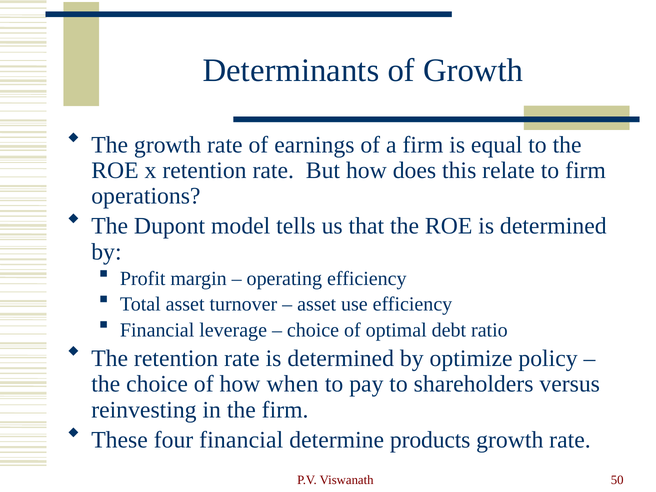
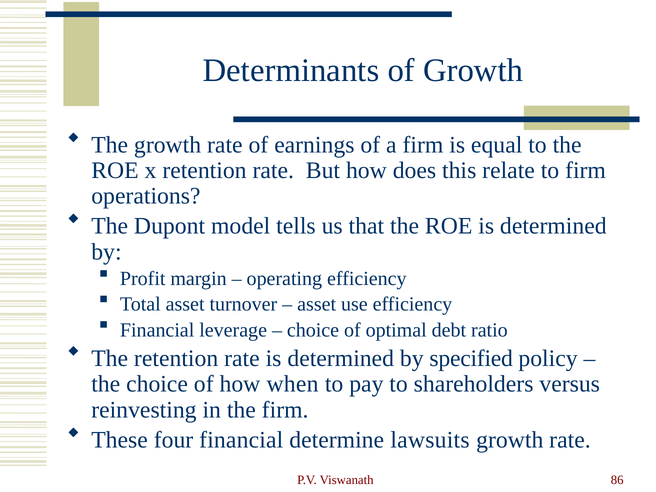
optimize: optimize -> specified (471, 359)
products: products -> lawsuits (430, 440)
50: 50 -> 86 (617, 480)
